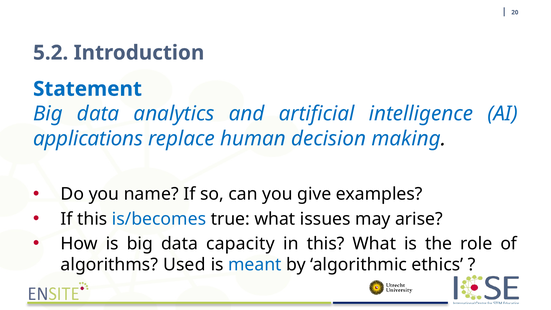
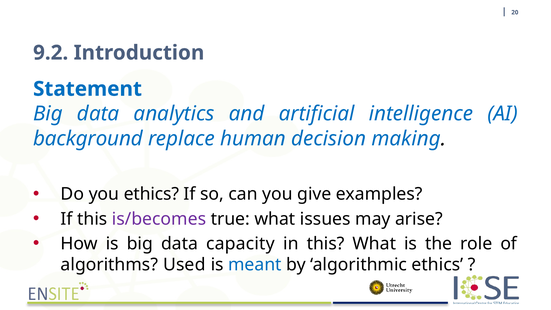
5.2: 5.2 -> 9.2 (51, 53)
applications: applications -> background (88, 139)
you name: name -> ethics (151, 194)
is/becomes colour: blue -> purple (159, 219)
